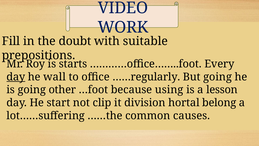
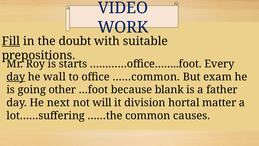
Fill underline: none -> present (11, 41)
……regularly: ……regularly -> ……common (146, 77)
But going: going -> exam (218, 77)
using: using -> blank (169, 90)
lesson: lesson -> father (222, 90)
start: start -> next (58, 103)
clip: clip -> will (102, 103)
belong: belong -> matter (219, 103)
